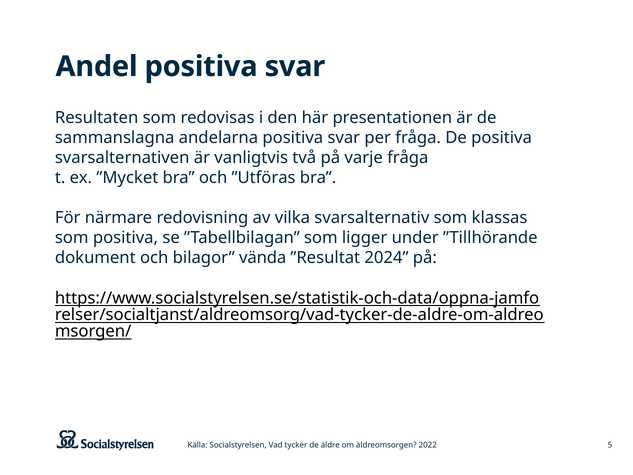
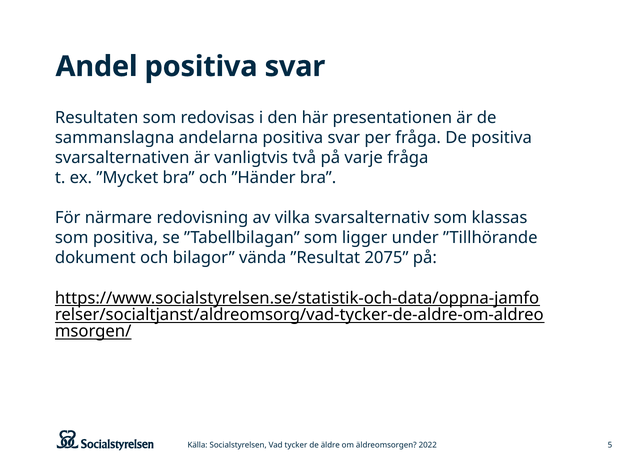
”Utföras: ”Utföras -> ”Händer (264, 178)
2024: 2024 -> 2075 (386, 258)
